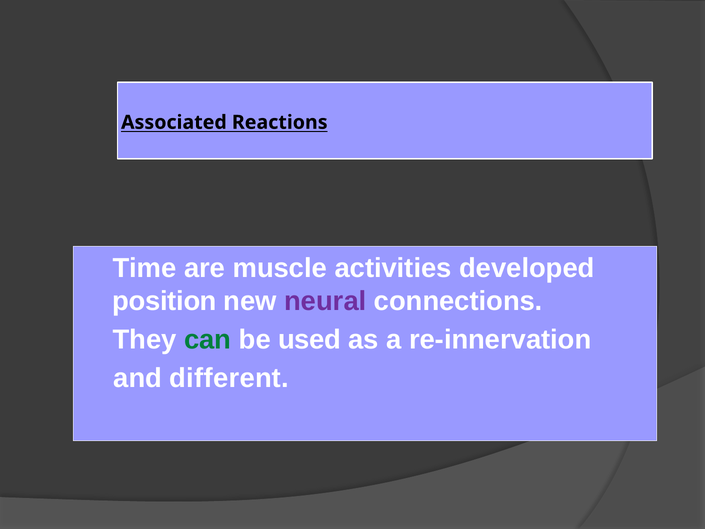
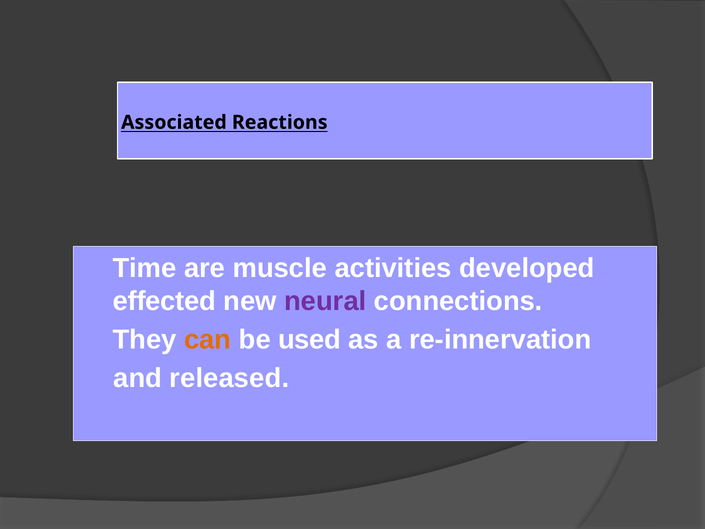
position: position -> effected (164, 301)
can colour: green -> orange (208, 339)
different: different -> released (229, 378)
